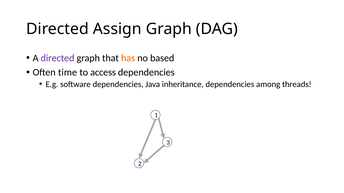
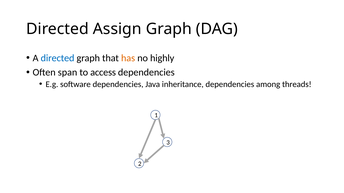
directed colour: purple -> blue (58, 58)
based: based -> highly (162, 58)
time: time -> span (68, 73)
